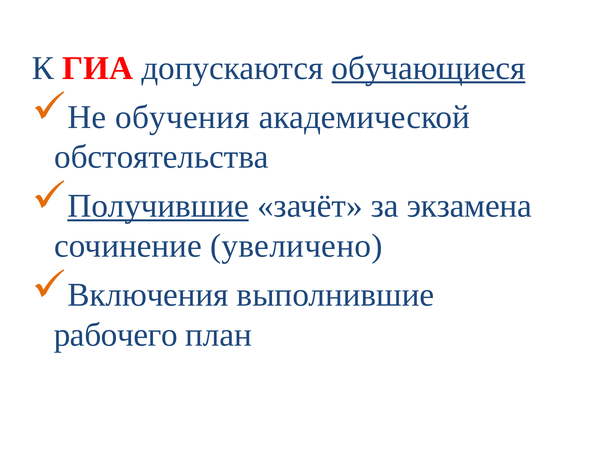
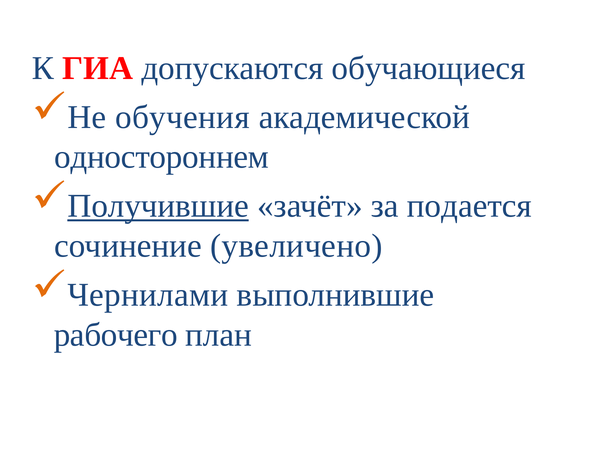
обучающиеся underline: present -> none (429, 68)
обстоятельства: обстоятельства -> одностороннем (162, 157)
экзамена: экзамена -> подается (469, 206)
Включения: Включения -> Чернилами (148, 295)
